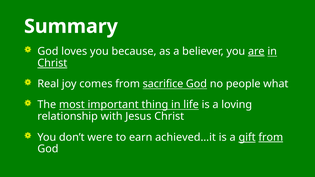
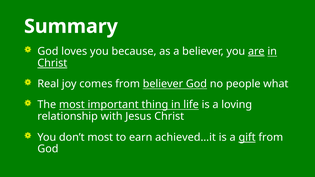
from sacrifice: sacrifice -> believer (163, 84)
don’t were: were -> most (100, 137)
from underline: present -> none (271, 137)
